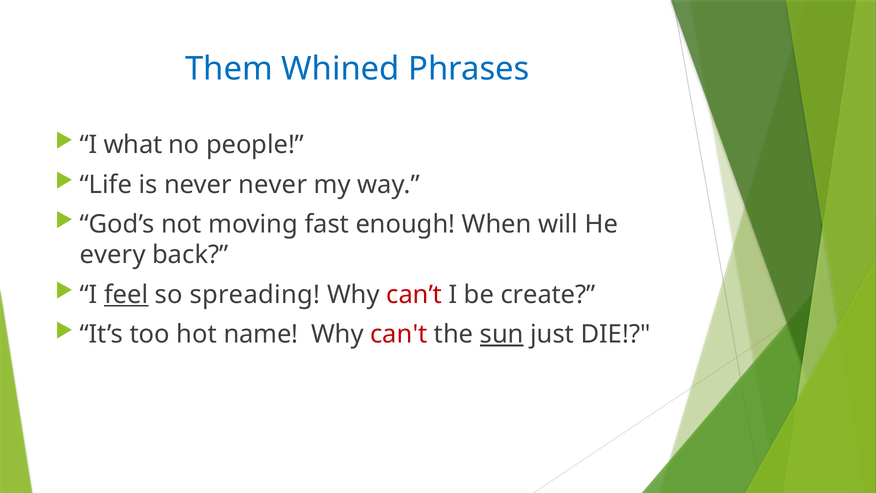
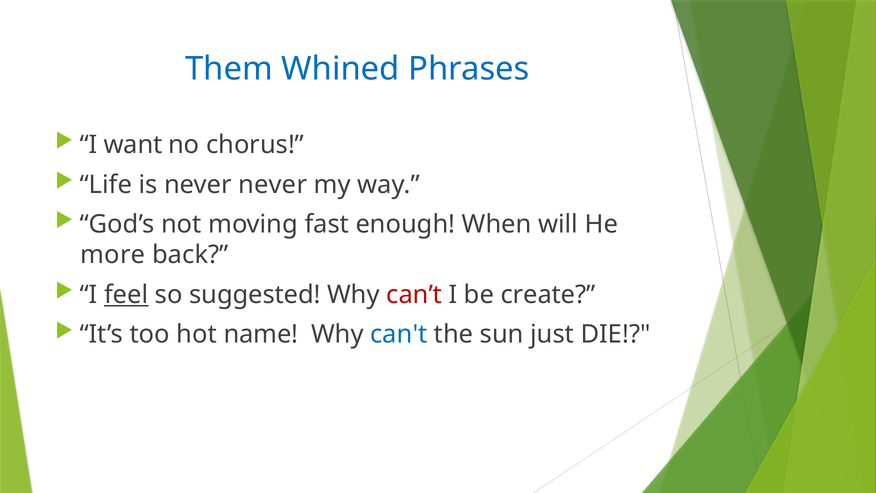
what: what -> want (133, 145)
people: people -> chorus (255, 145)
every: every -> more (113, 255)
spreading: spreading -> suggested (255, 295)
can't colour: red -> blue (399, 334)
sun underline: present -> none (502, 334)
